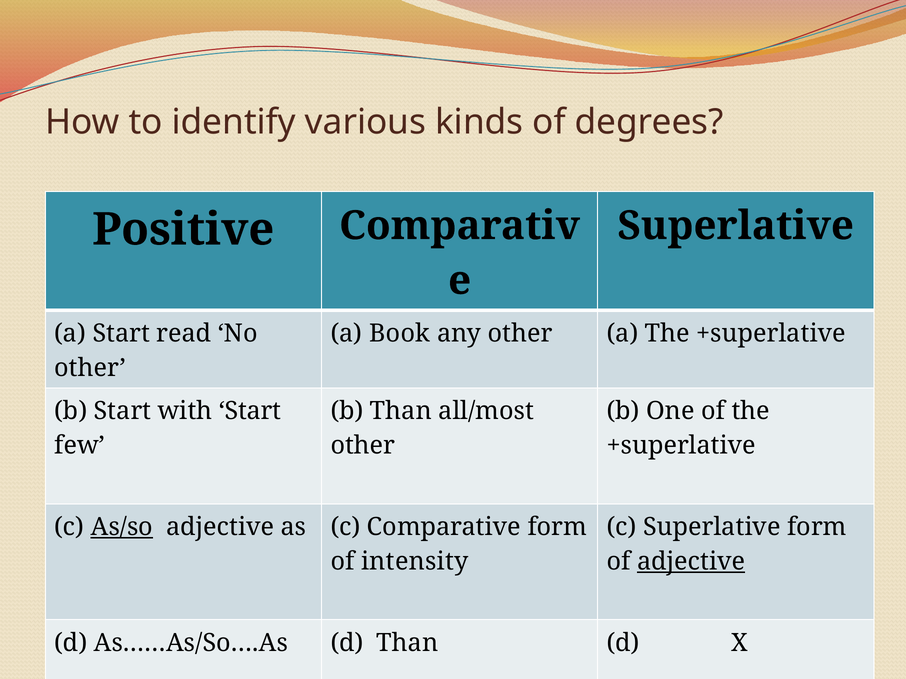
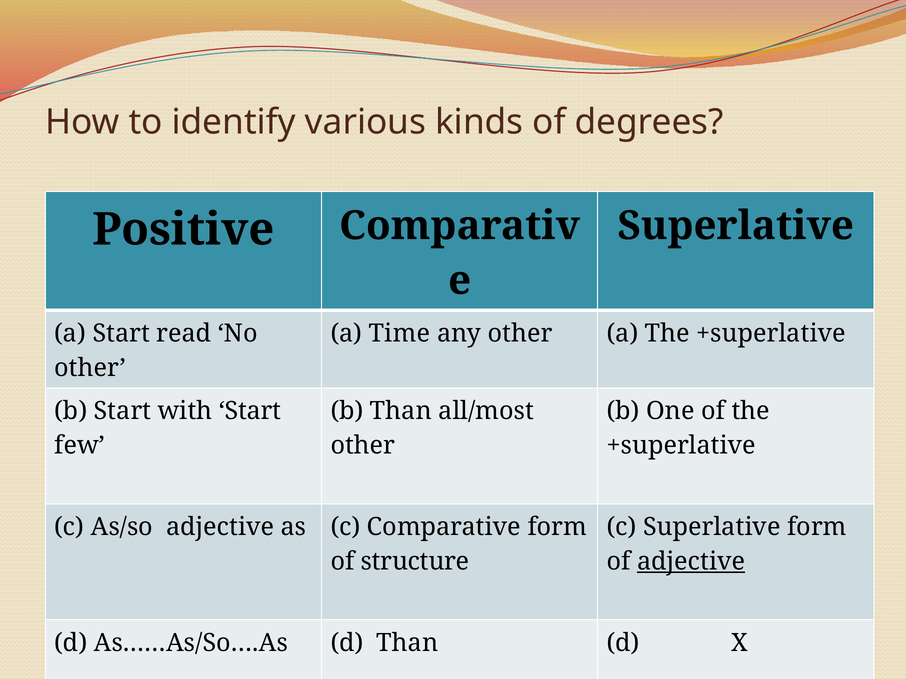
Book: Book -> Time (400, 334)
As/so underline: present -> none (122, 527)
intensity: intensity -> structure (415, 562)
